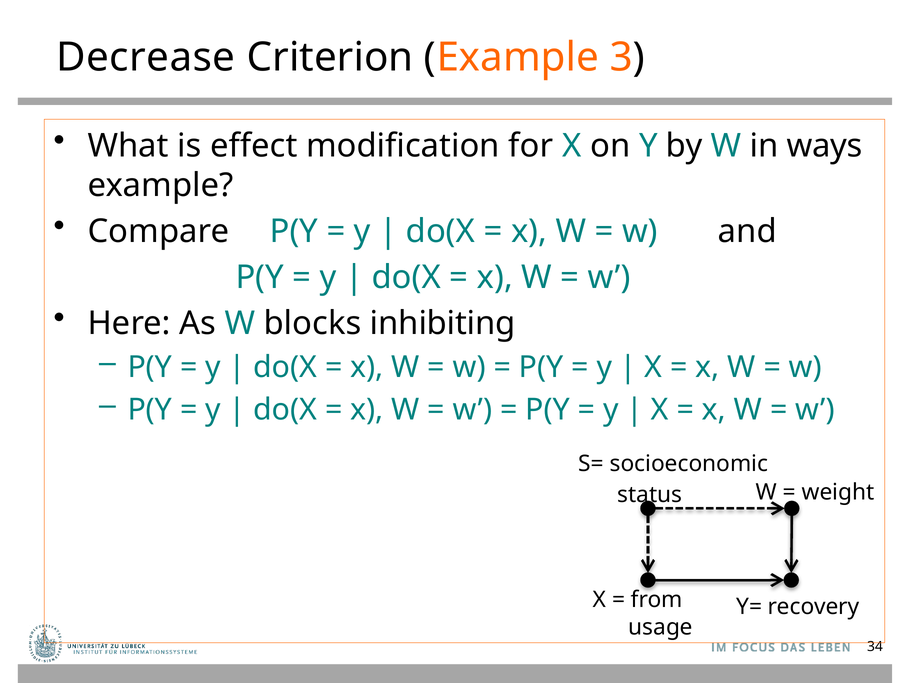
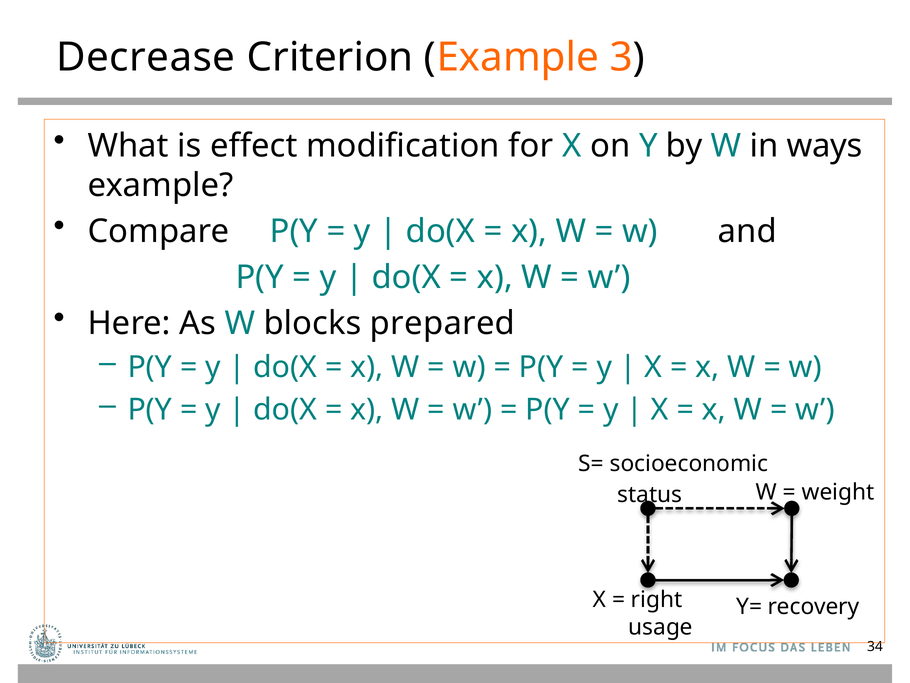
inhibiting: inhibiting -> prepared (443, 323)
from: from -> right (657, 599)
